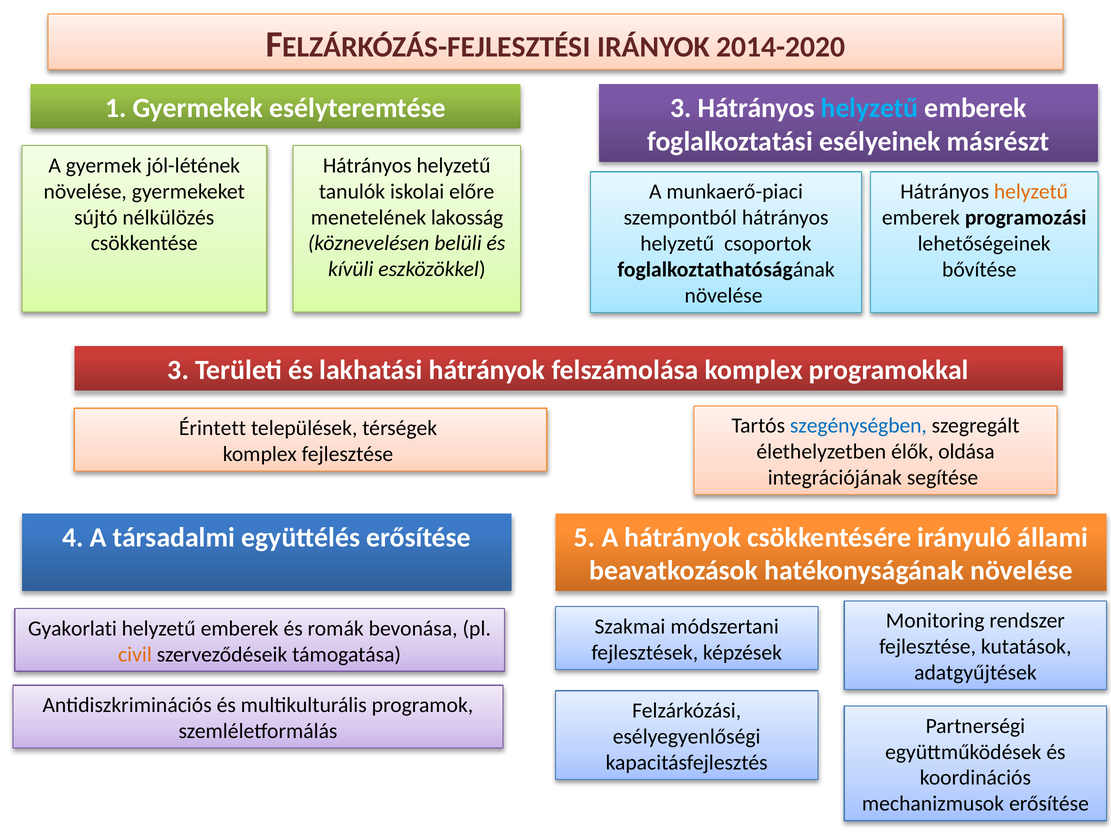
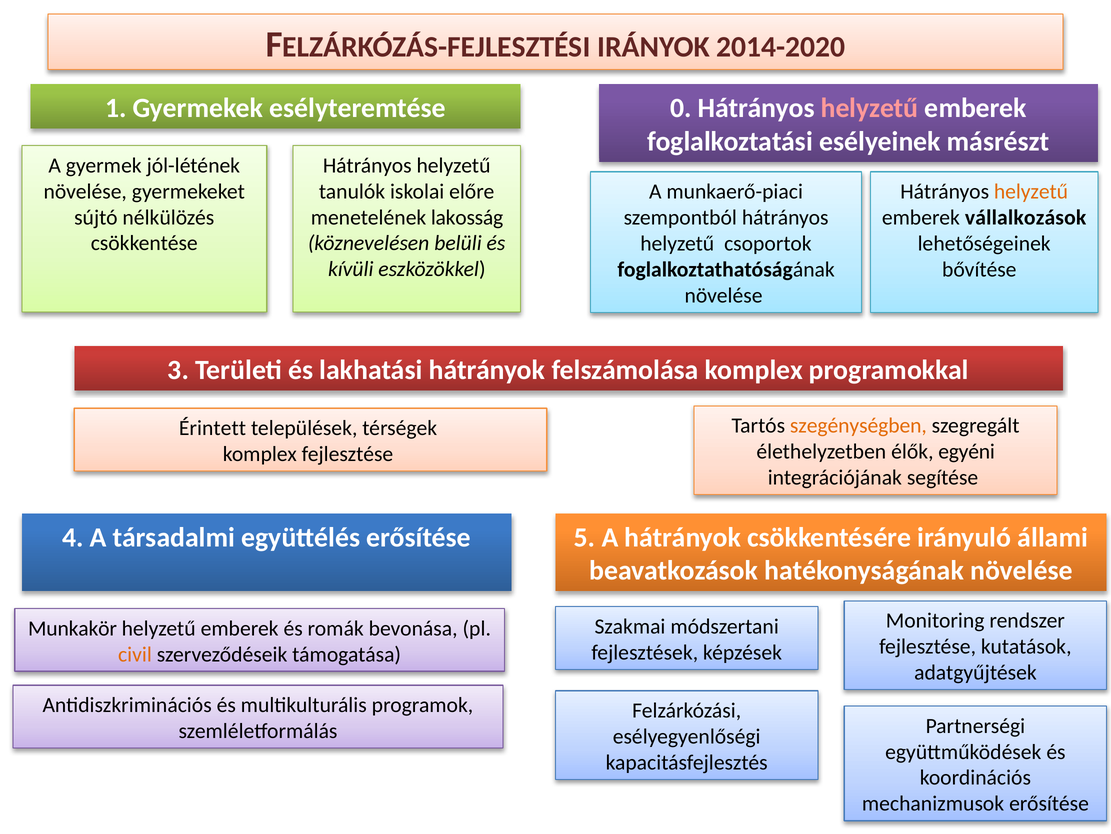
esélyteremtése 3: 3 -> 0 (681, 108)
helyzetű colour: light blue -> pink (870, 108)
programozási: programozási -> vállalkozások (1026, 218)
szegénységben colour: blue -> orange (858, 425)
oldása: oldása -> egyéni (967, 451)
Gyakorlati: Gyakorlati -> Munkakör (72, 628)
